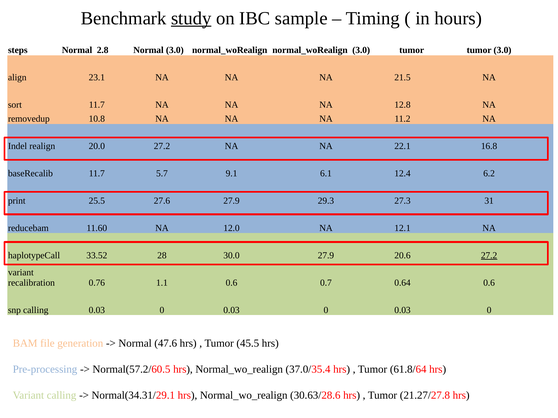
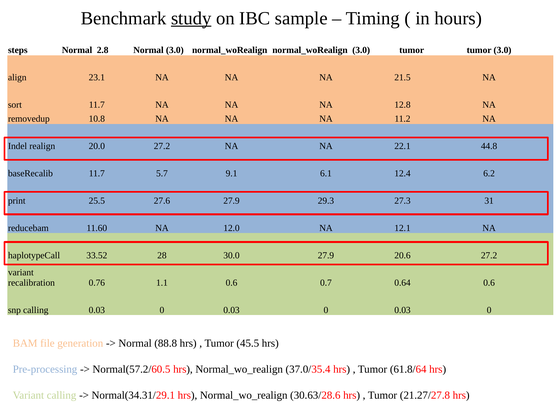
16.8: 16.8 -> 44.8 (489, 146)
27.2 underline: present -> none (489, 256)
47.6: 47.6 -> 88.8 (166, 344)
